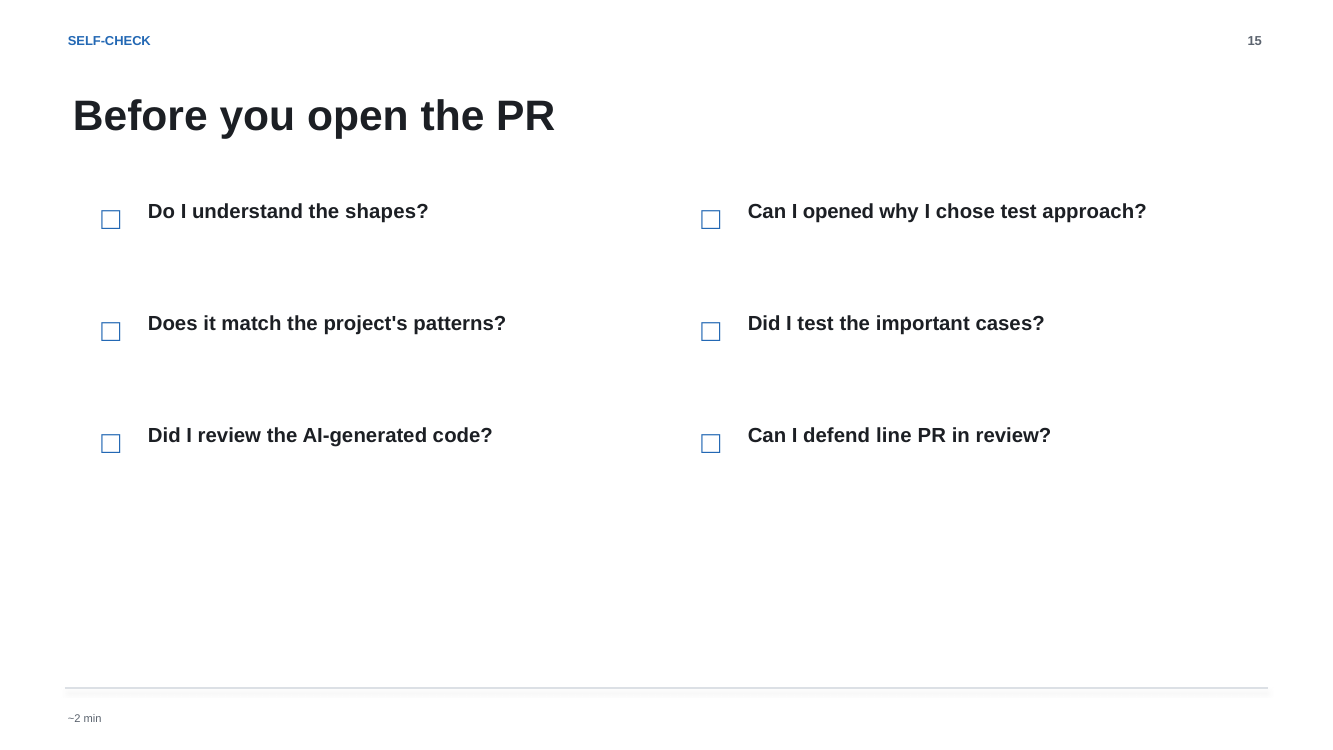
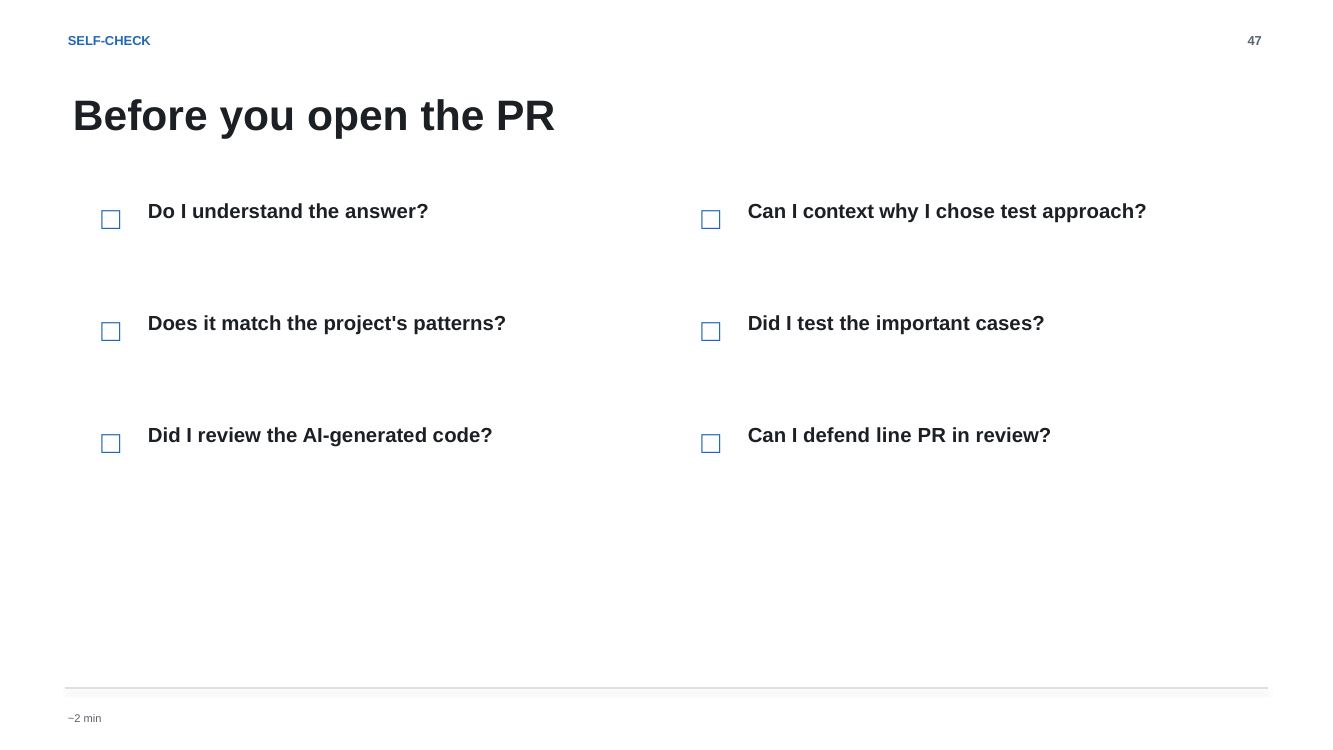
15: 15 -> 47 (1255, 42)
shapes: shapes -> answer (387, 212)
opened: opened -> context (838, 212)
